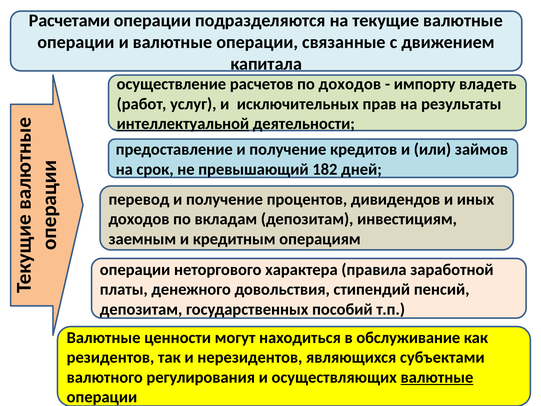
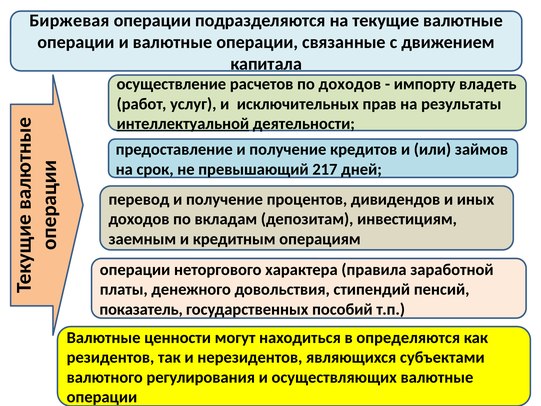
Расчетами: Расчетами -> Биржевая (69, 21)
182: 182 -> 217 (325, 169)
депозитам: депозитам -> показатель (141, 309)
обслуживание: обслуживание -> определяются (408, 337)
валютные underline: present -> none (437, 377)
